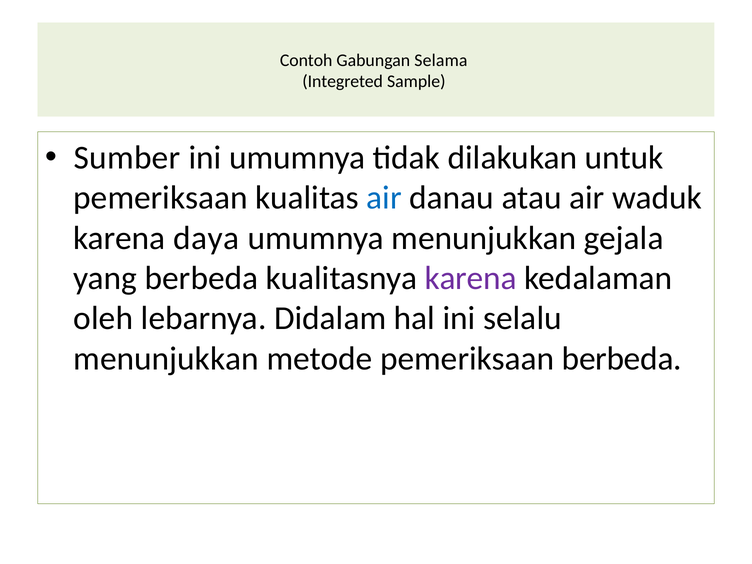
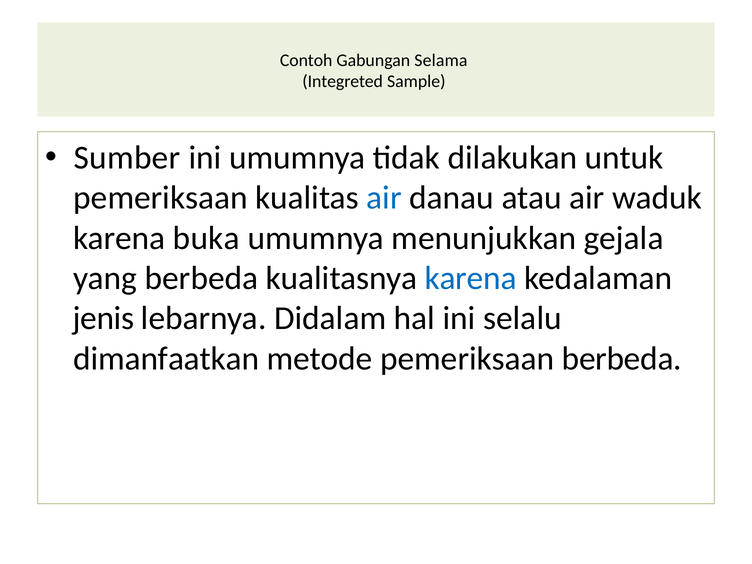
daya: daya -> buka (206, 238)
karena colour: purple -> blue (471, 278)
oleh: oleh -> jenis (104, 318)
menunjukkan: menunjukkan -> dimanfaatkan (166, 359)
